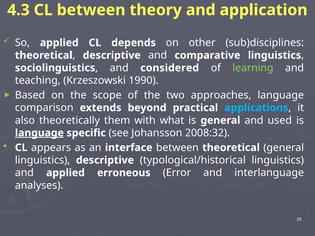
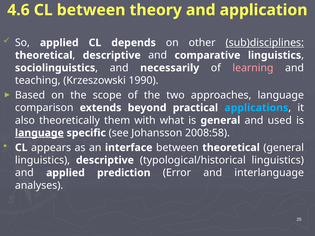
4.3: 4.3 -> 4.6 (18, 10)
sub)disciplines underline: none -> present (265, 43)
considered: considered -> necessarily (170, 68)
learning colour: light green -> pink (253, 68)
2008:32: 2008:32 -> 2008:58 (207, 133)
erroneous: erroneous -> prediction (124, 173)
